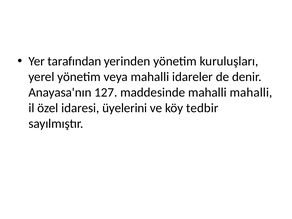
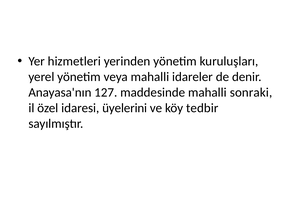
tarafından: tarafından -> hizmetleri (74, 61)
mahalli mahalli: mahalli -> sonraki (251, 92)
